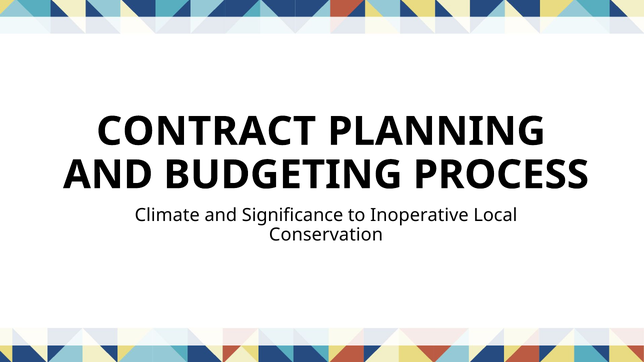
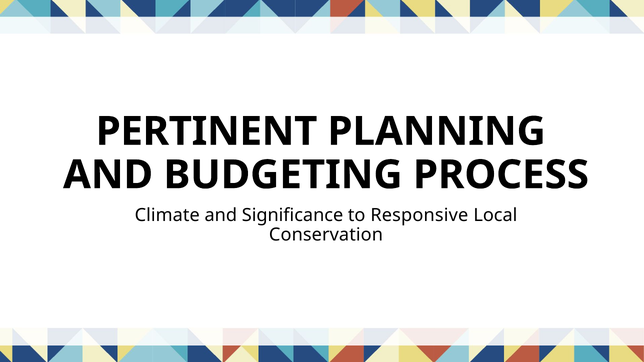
CONTRACT: CONTRACT -> PERTINENT (207, 132)
Inoperative: Inoperative -> Responsive (419, 216)
